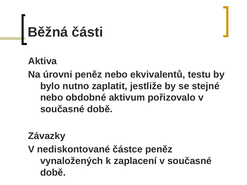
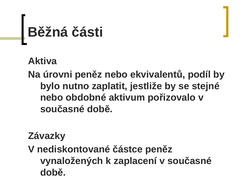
testu: testu -> podíl (199, 75)
